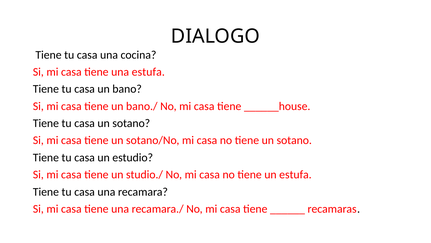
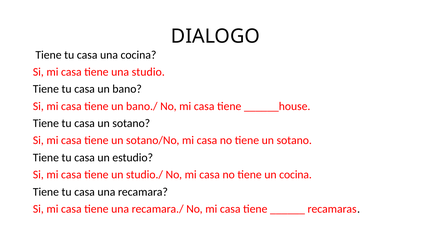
una estufa: estufa -> studio (148, 72)
un estufa: estufa -> cocina (296, 174)
